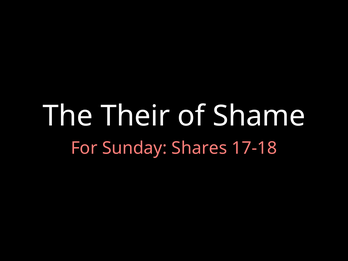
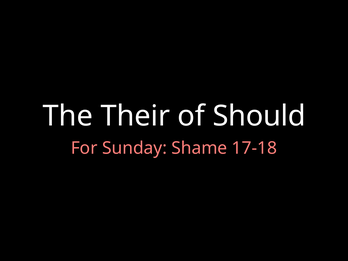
Shame: Shame -> Should (259, 116)
Shares: Shares -> Shame (199, 148)
